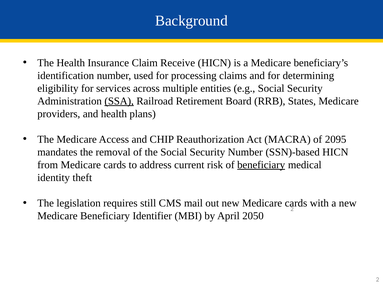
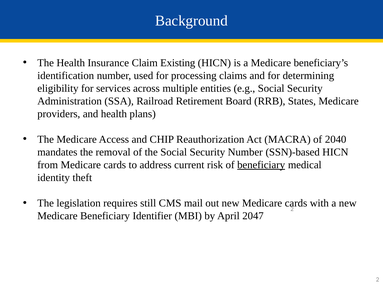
Receive: Receive -> Existing (178, 63)
SSA underline: present -> none (119, 101)
2095: 2095 -> 2040 (336, 139)
2050: 2050 -> 2047 (253, 216)
